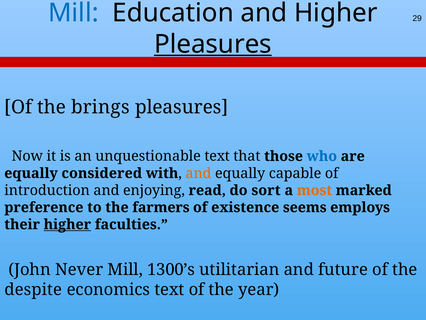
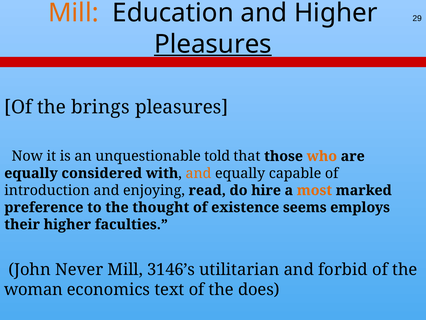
Mill colour: blue -> orange (73, 13)
unquestionable text: text -> told (217, 156)
who colour: blue -> orange (322, 156)
sort: sort -> hire (266, 190)
farmers: farmers -> thought (161, 207)
higher underline: present -> none (67, 224)
1300’s: 1300’s -> 3146’s (171, 269)
future: future -> forbid (343, 269)
despite: despite -> woman (33, 289)
year: year -> does (259, 289)
